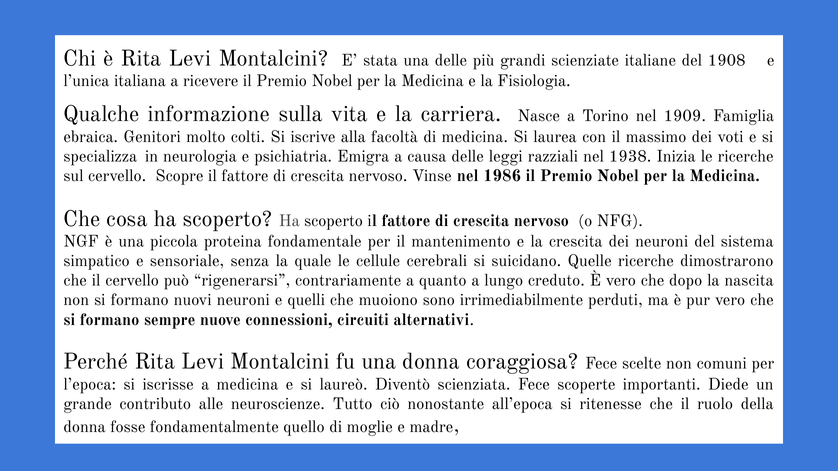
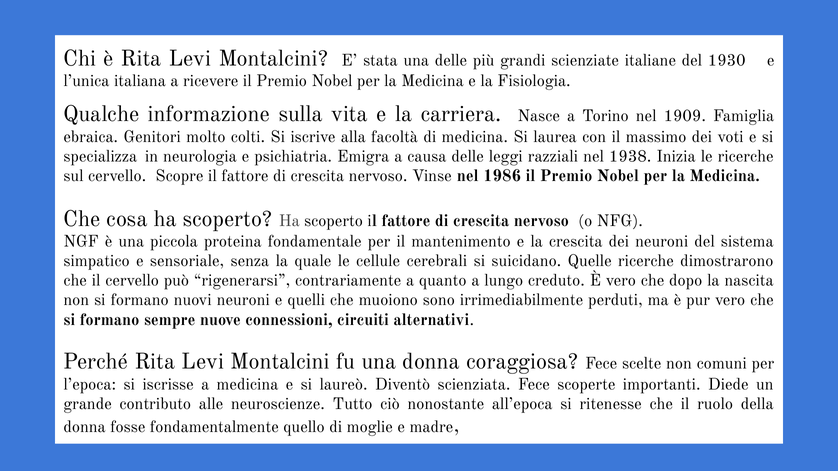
1908: 1908 -> 1930 (727, 60)
